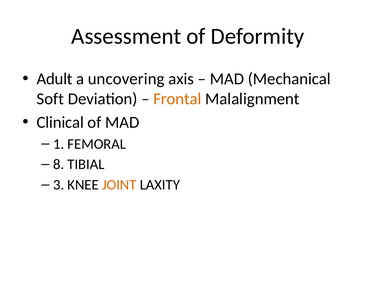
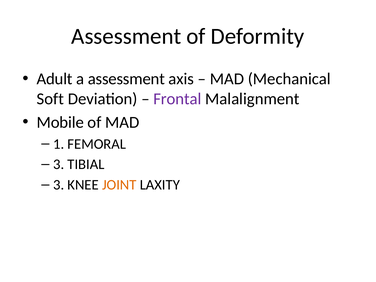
a uncovering: uncovering -> assessment (126, 79)
Frontal colour: orange -> purple (177, 99)
Clinical: Clinical -> Mobile (60, 122)
8: 8 -> 3 (59, 164)
